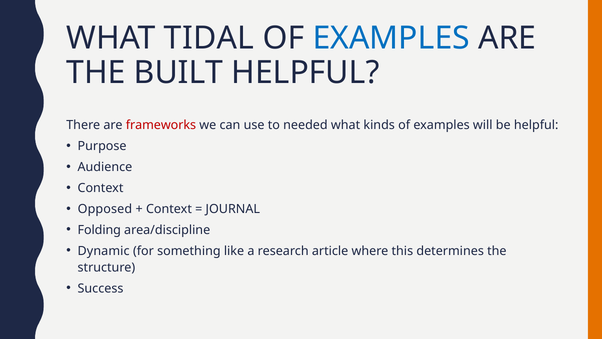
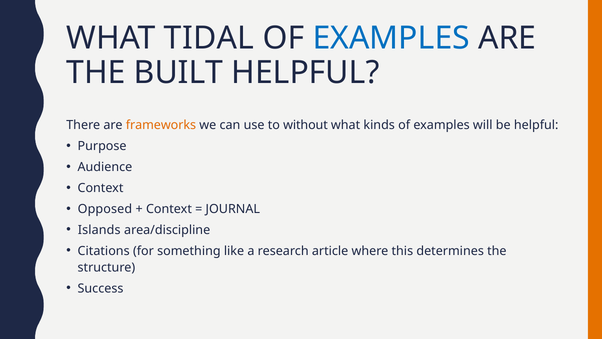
frameworks colour: red -> orange (161, 125)
needed: needed -> without (305, 125)
Folding: Folding -> Islands (99, 230)
Dynamic: Dynamic -> Citations (104, 251)
